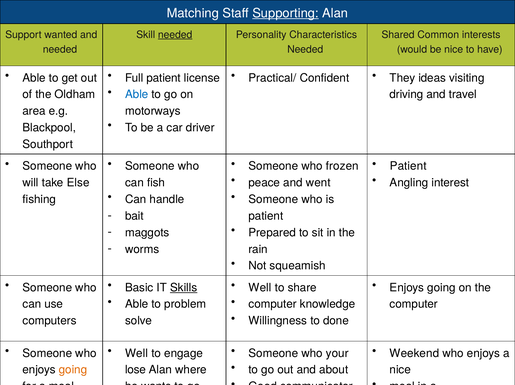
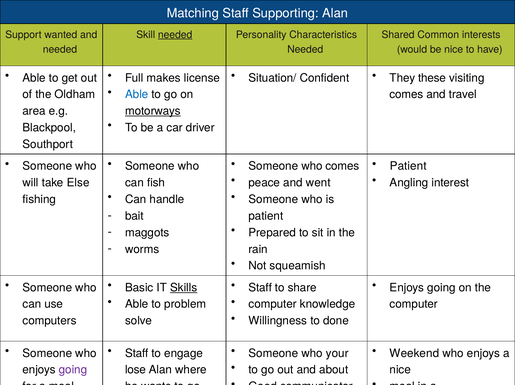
Supporting underline: present -> none (286, 13)
Full patient: patient -> makes (164, 78)
Practical/: Practical/ -> Situation/ (273, 78)
ideas: ideas -> these (432, 78)
driving: driving -> comes (406, 95)
motorways underline: none -> present (153, 111)
who frozen: frozen -> comes (342, 166)
Well: Well -> Staff (260, 288)
Well: Well -> Staff (137, 353)
going colour: orange -> purple (73, 370)
